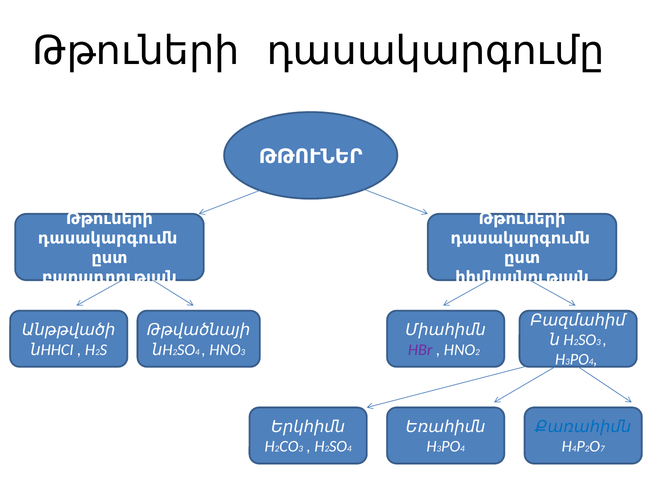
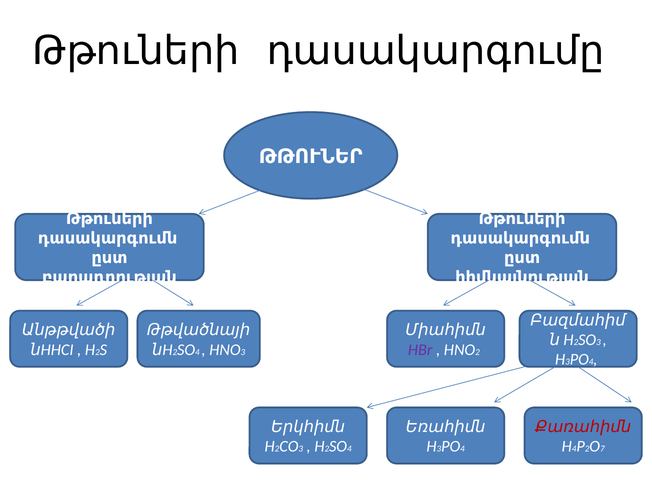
Քառահիմն colour: blue -> red (583, 427)
